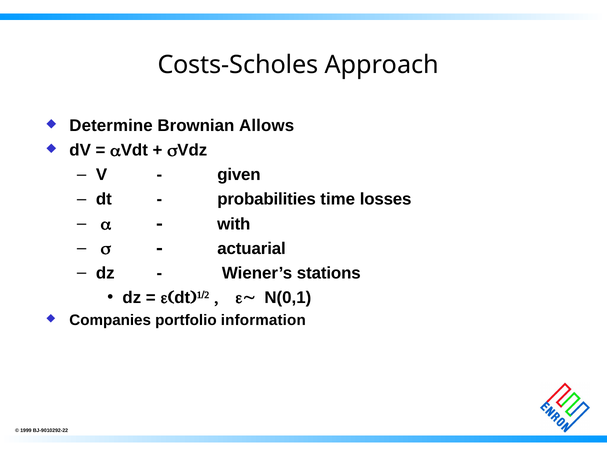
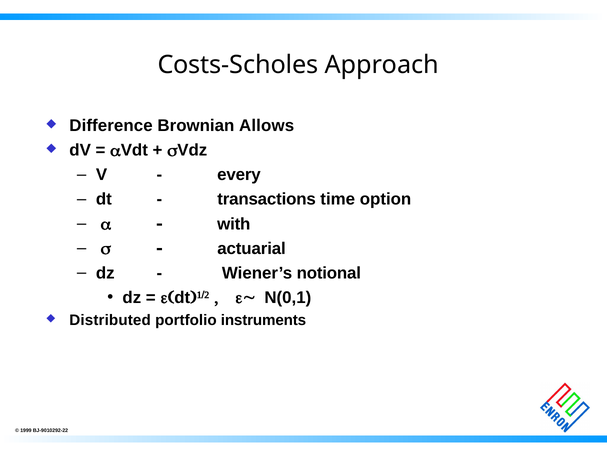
Determine: Determine -> Difference (111, 126)
given: given -> every (239, 175)
probabilities: probabilities -> transactions (267, 199)
losses: losses -> option (386, 199)
stations: stations -> notional (329, 273)
Companies: Companies -> Distributed (110, 320)
information: information -> instruments (263, 320)
